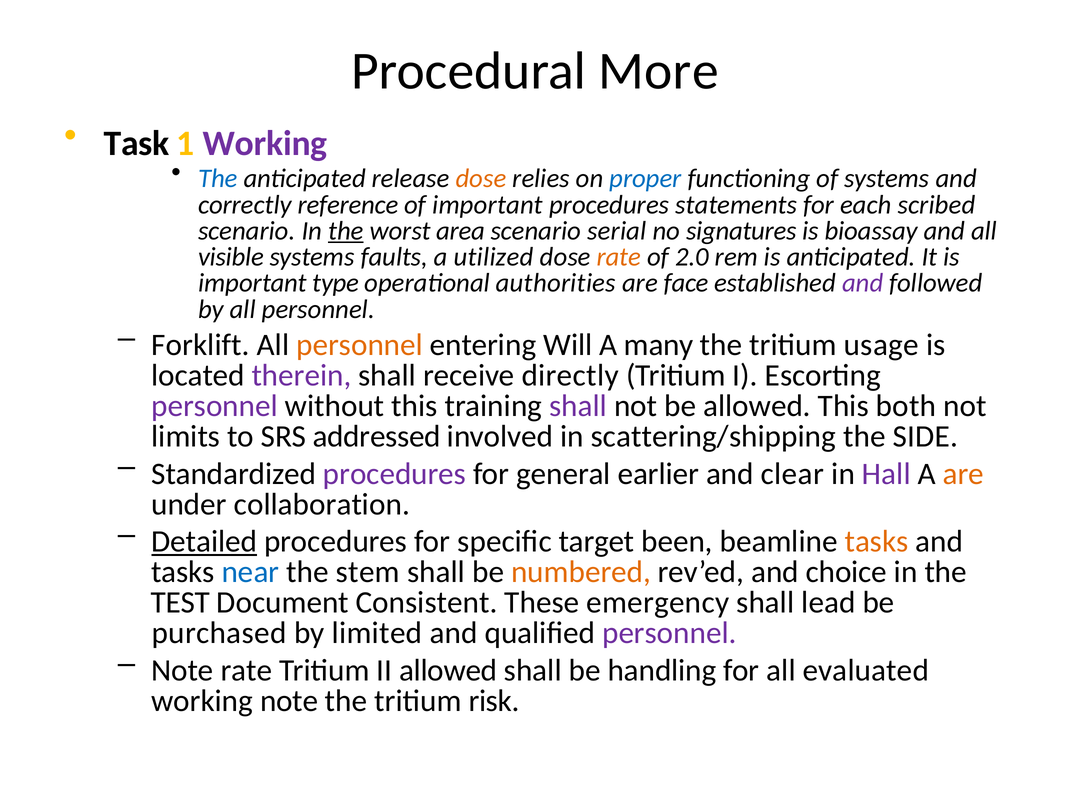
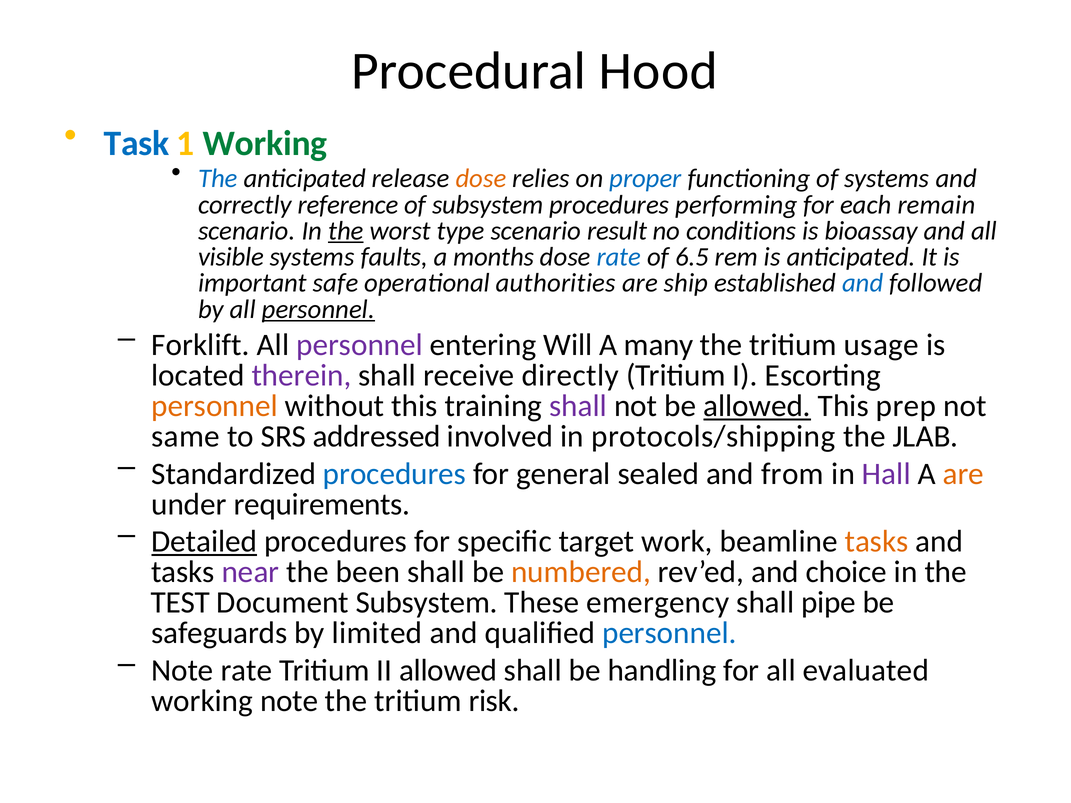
More: More -> Hood (658, 71)
Task colour: black -> blue (137, 144)
Working colour: purple -> green (265, 144)
of important: important -> subsystem (488, 205)
statements: statements -> performing (736, 205)
scribed: scribed -> remain (936, 205)
area: area -> type (461, 231)
serial: serial -> result (617, 231)
signatures: signatures -> conditions (741, 231)
utilized: utilized -> months (494, 257)
rate colour: orange -> blue (619, 257)
2.0: 2.0 -> 6.5 (692, 257)
type: type -> safe (336, 283)
face: face -> ship (686, 283)
and colour: purple -> blue (863, 283)
personnel underline: none -> present (318, 309)
personnel colour: orange -> purple (360, 345)
personnel colour: purple -> orange (215, 406)
allowed underline: none -> present (757, 406)
both: both -> prep (906, 406)
limits: limits -> same (186, 437)
scattering/shipping: scattering/shipping -> protocols/shipping (713, 437)
SIDE: SIDE -> JLAB (925, 437)
procedures colour: purple -> blue (395, 474)
earlier: earlier -> sealed (658, 474)
clear: clear -> from (792, 474)
collaboration: collaboration -> requirements (322, 504)
been: been -> work (677, 542)
near colour: blue -> purple (250, 572)
stem: stem -> been (368, 572)
Document Consistent: Consistent -> Subsystem (427, 603)
lead: lead -> pipe (829, 603)
purchased: purchased -> safeguards (219, 633)
personnel colour: purple -> blue (669, 633)
